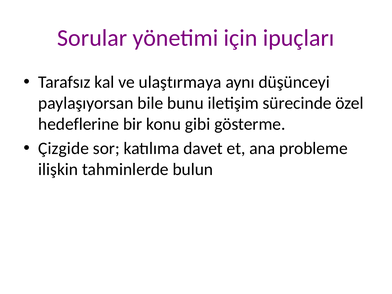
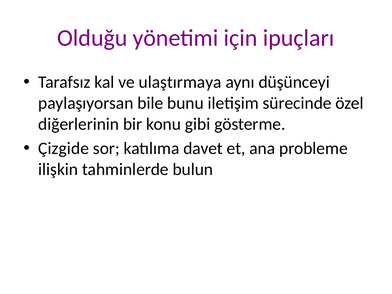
Sorular: Sorular -> Olduğu (92, 38)
hedeflerine: hedeflerine -> diğerlerinin (79, 124)
